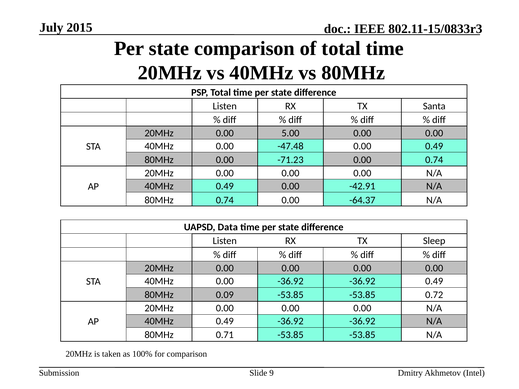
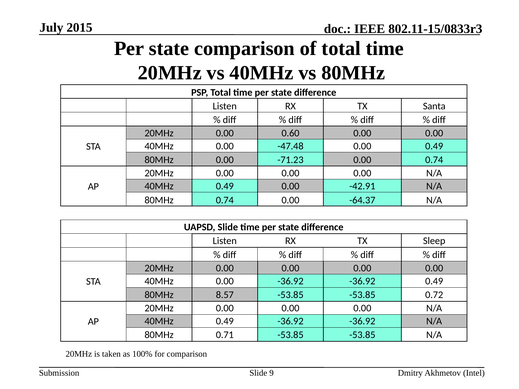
5.00: 5.00 -> 0.60 (290, 133)
UAPSD Data: Data -> Slide (228, 227)
0.09: 0.09 -> 8.57 (225, 295)
